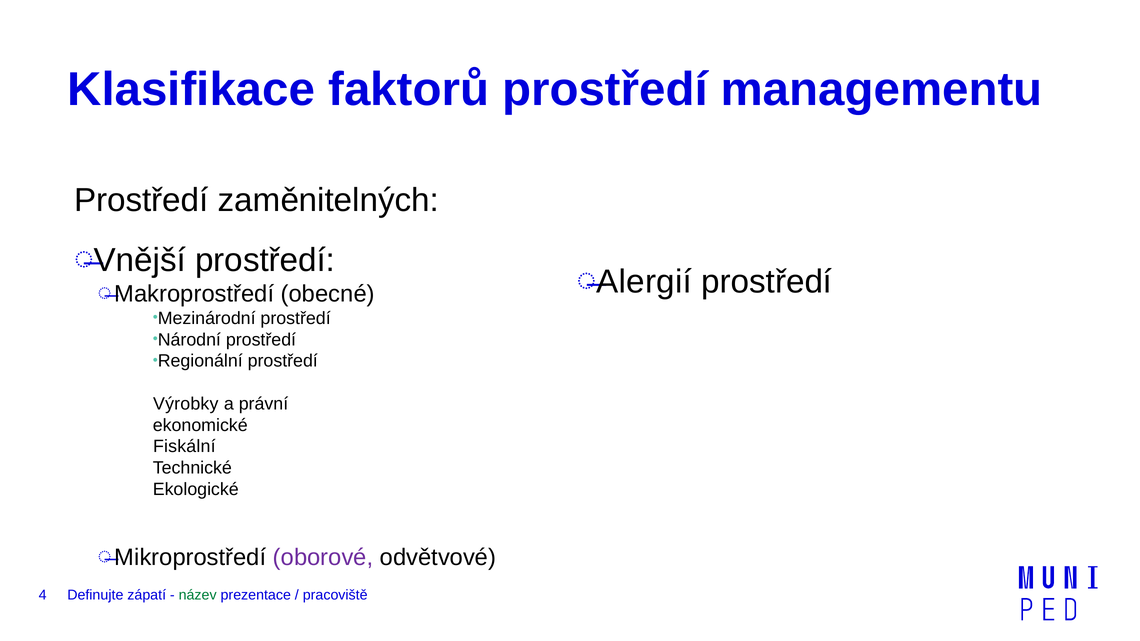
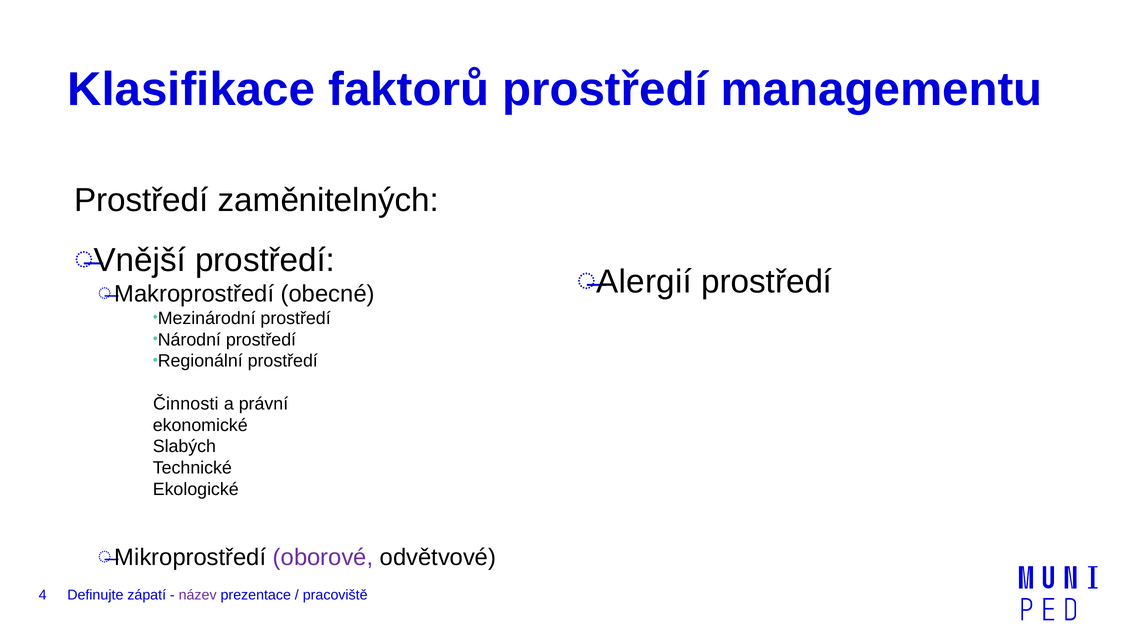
Výrobky: Výrobky -> Činnosti (186, 404)
Fiskální: Fiskální -> Slabých (184, 447)
název colour: green -> purple (198, 595)
